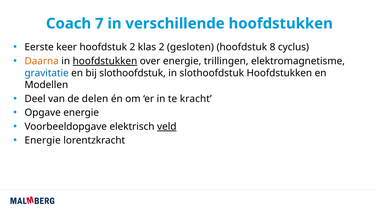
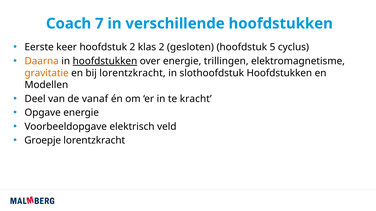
8: 8 -> 5 (272, 47)
gravitatie colour: blue -> orange (47, 73)
bij slothoofdstuk: slothoofdstuk -> lorentzkracht (132, 73)
delen: delen -> vanaf (95, 99)
veld underline: present -> none (167, 127)
Energie: Energie -> Groepje (43, 141)
